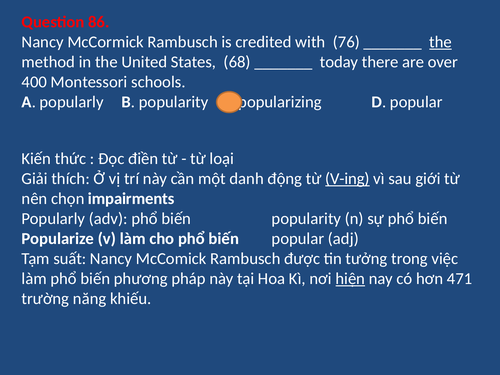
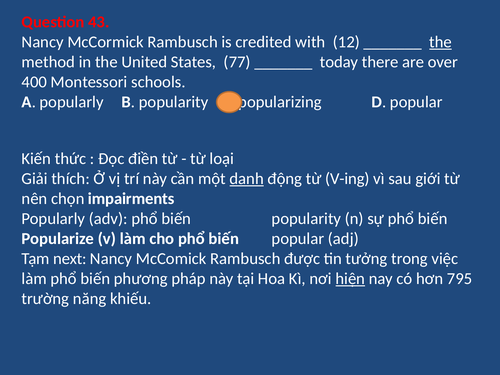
86: 86 -> 43 (99, 22)
76: 76 -> 12 (346, 42)
68: 68 -> 77 (237, 62)
danh underline: none -> present (247, 179)
V-ing underline: present -> none (347, 179)
suất: suất -> next (70, 259)
471: 471 -> 795 (460, 279)
